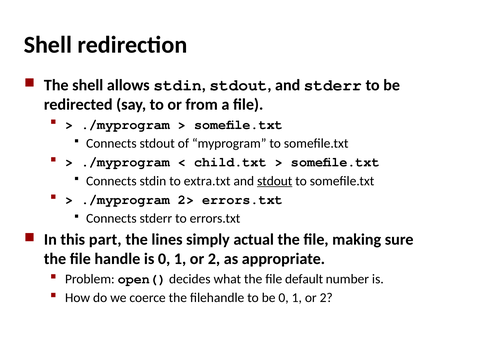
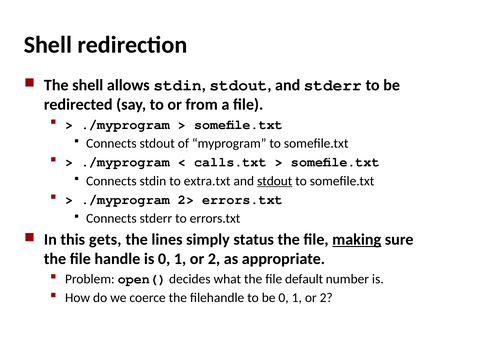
child.txt: child.txt -> calls.txt (230, 162)
part: part -> gets (105, 240)
actual: actual -> status (254, 240)
making underline: none -> present (357, 240)
